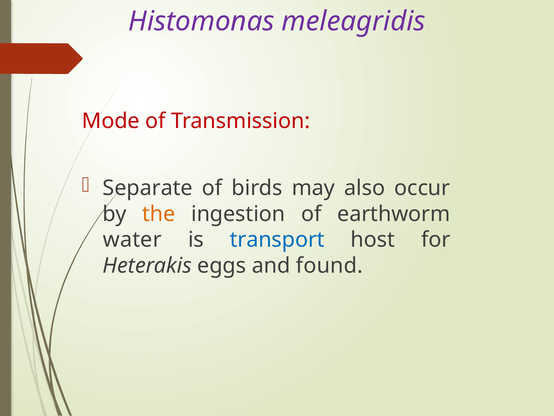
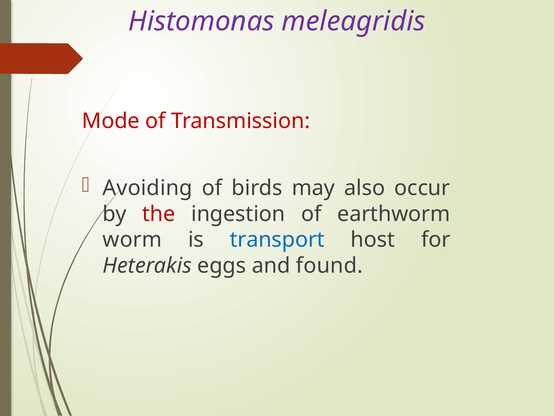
Separate: Separate -> Avoiding (148, 188)
the colour: orange -> red (159, 214)
water: water -> worm (132, 240)
